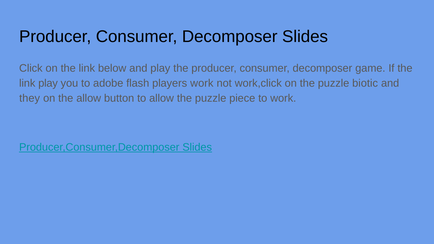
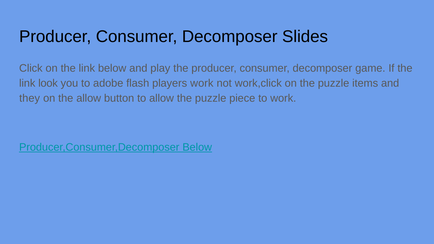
link play: play -> look (48, 83)
biotic: biotic -> items (365, 83)
Producer,Consumer,Decomposer Slides: Slides -> Below (197, 147)
